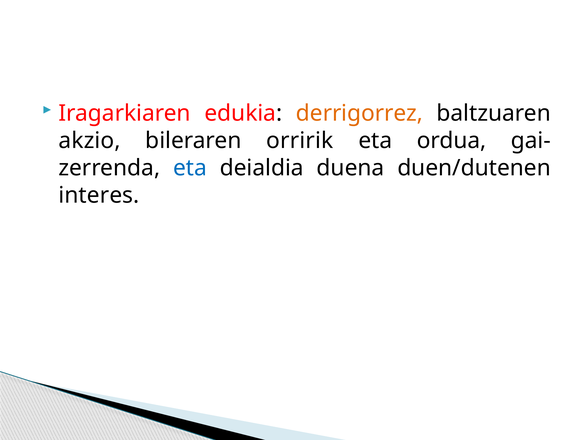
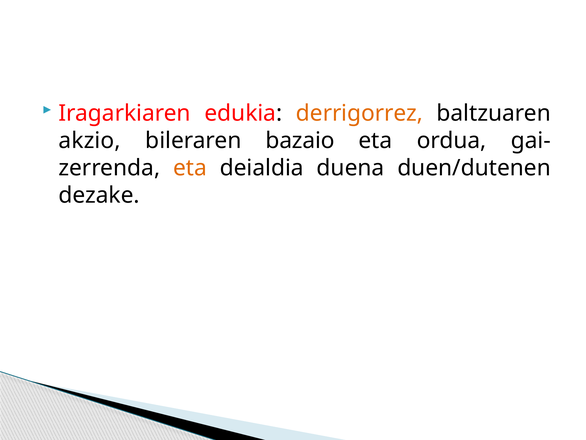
orririk: orririk -> bazaio (300, 140)
eta colour: blue -> orange (190, 168)
interes: interes -> dezake (99, 195)
